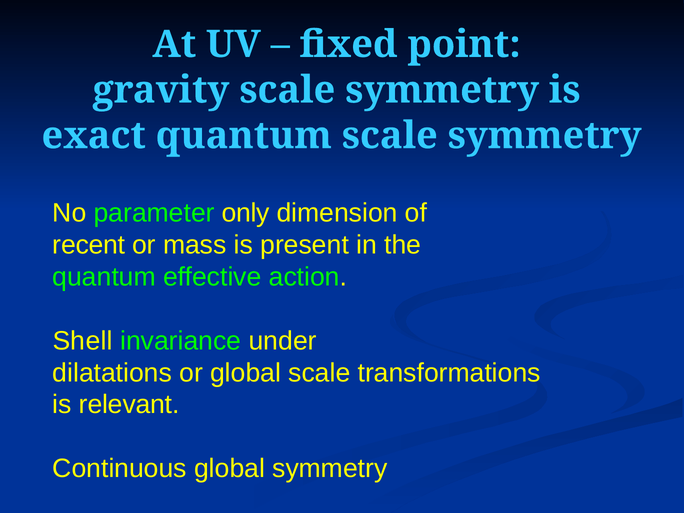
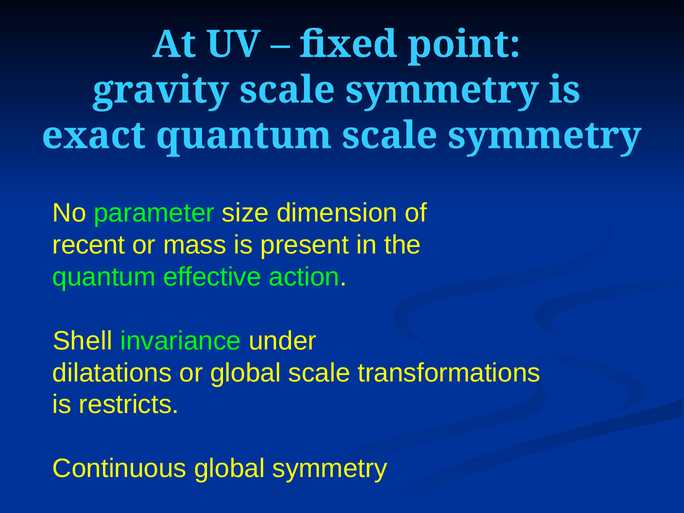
only: only -> size (246, 213)
relevant: relevant -> restricts (129, 405)
